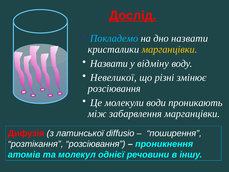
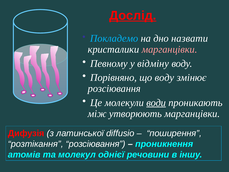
марганцівки colour: yellow -> pink (169, 49)
Назвати: Назвати -> Певному (109, 63)
Невеликої: Невеликої -> Порівняно (114, 77)
що різні: різні -> воду (164, 77)
води underline: none -> present (156, 102)
забарвлення: забарвлення -> утворюють (135, 113)
